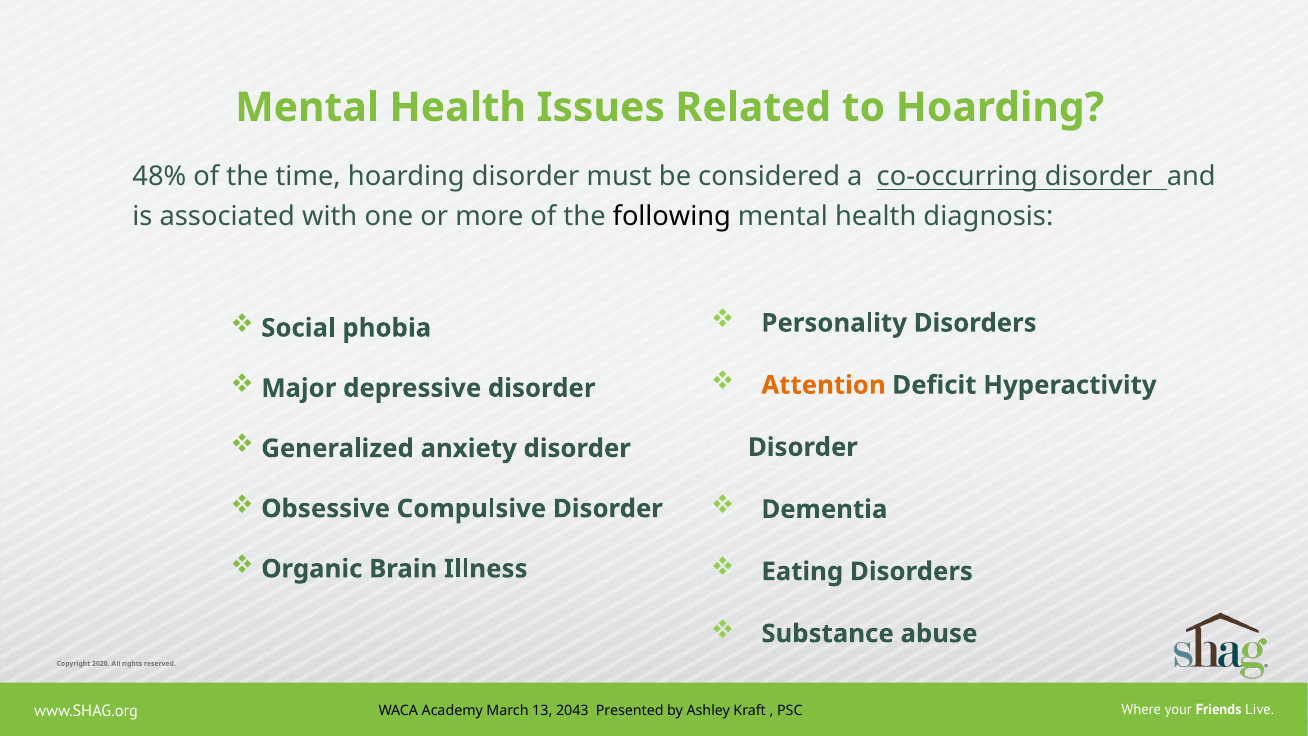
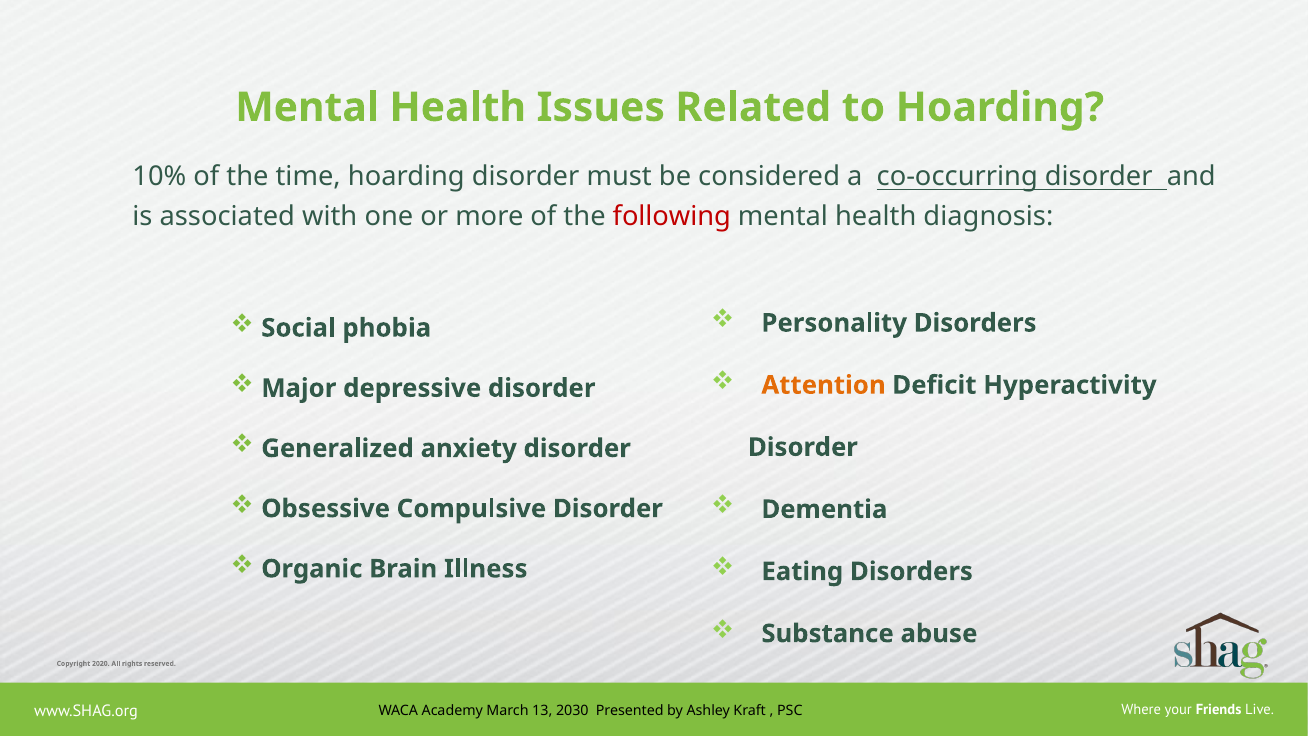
48%: 48% -> 10% (159, 177)
following colour: black -> red (672, 216)
2043: 2043 -> 2030 (572, 711)
